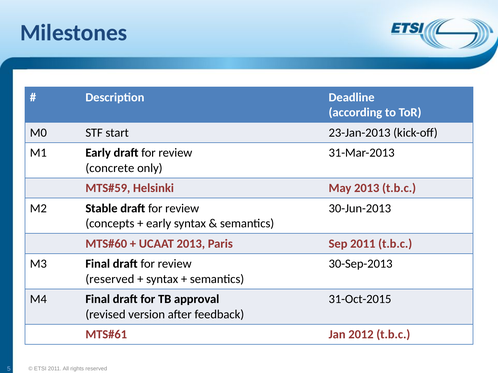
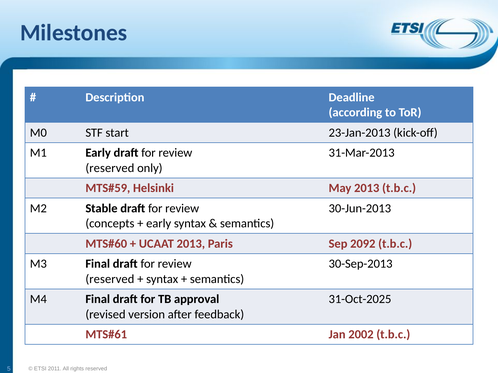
concrete: concrete -> reserved (110, 168)
Sep 2011: 2011 -> 2092 (363, 244)
31-Oct-2015: 31-Oct-2015 -> 31-Oct-2025 (360, 300)
2012: 2012 -> 2002 (361, 335)
